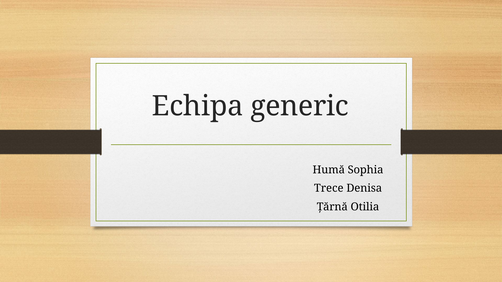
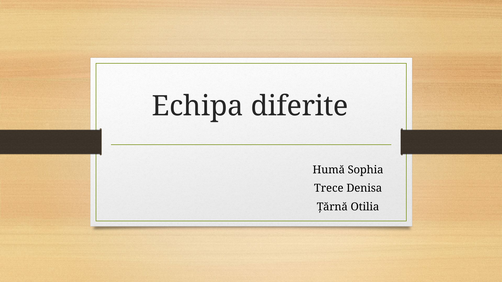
generic: generic -> diferite (300, 106)
